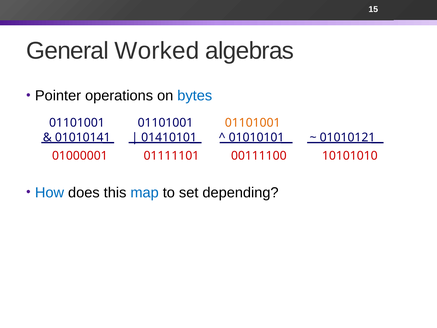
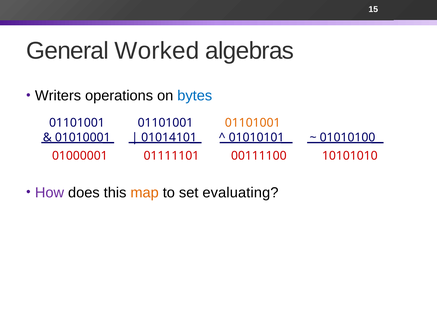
Pointer: Pointer -> Writers (58, 96)
01010141: 01010141 -> 01010001 (83, 137)
01410101: 01410101 -> 01014101 (169, 137)
01010121: 01010121 -> 01010100 (348, 137)
How colour: blue -> purple (50, 193)
map colour: blue -> orange (145, 193)
depending: depending -> evaluating (240, 193)
